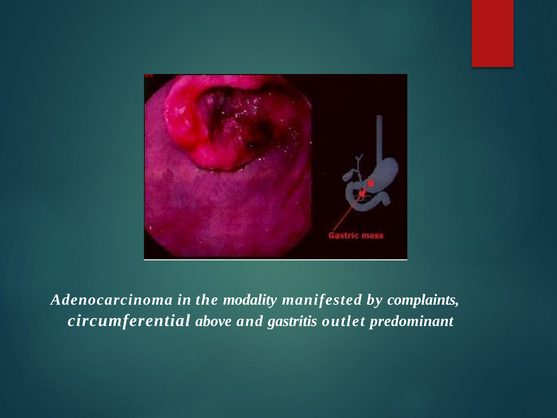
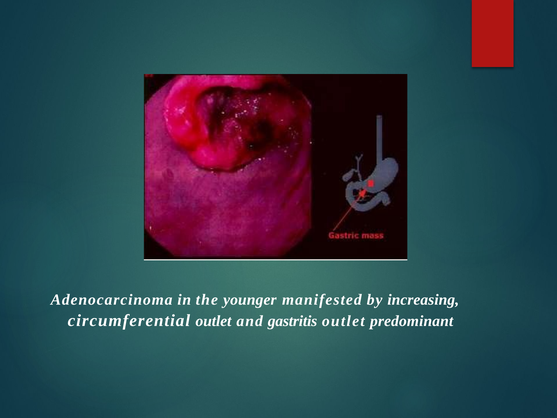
modality: modality -> younger (250, 300)
complaints: complaints -> increasing (423, 300)
circumferential above: above -> outlet (213, 321)
